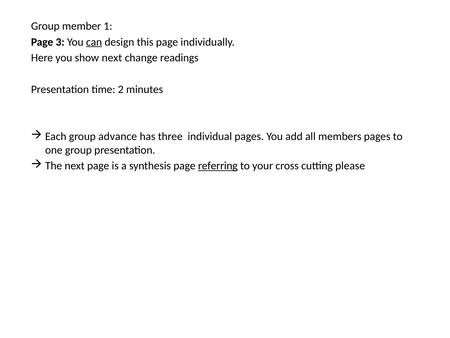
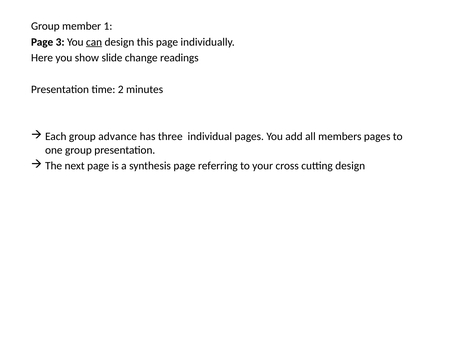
show next: next -> slide (112, 58)
referring underline: present -> none (218, 166)
cutting please: please -> design (350, 166)
